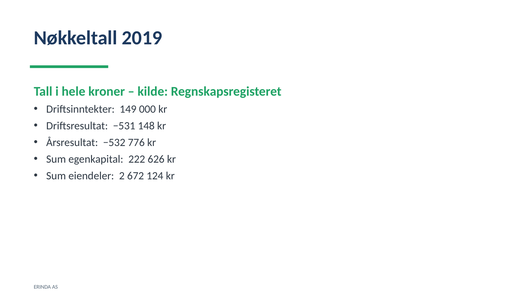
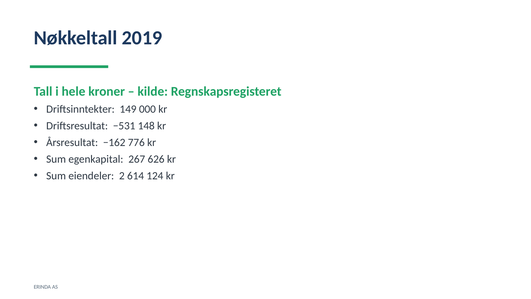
−532: −532 -> −162 (114, 142)
222: 222 -> 267 (137, 159)
672: 672 -> 614 (136, 176)
